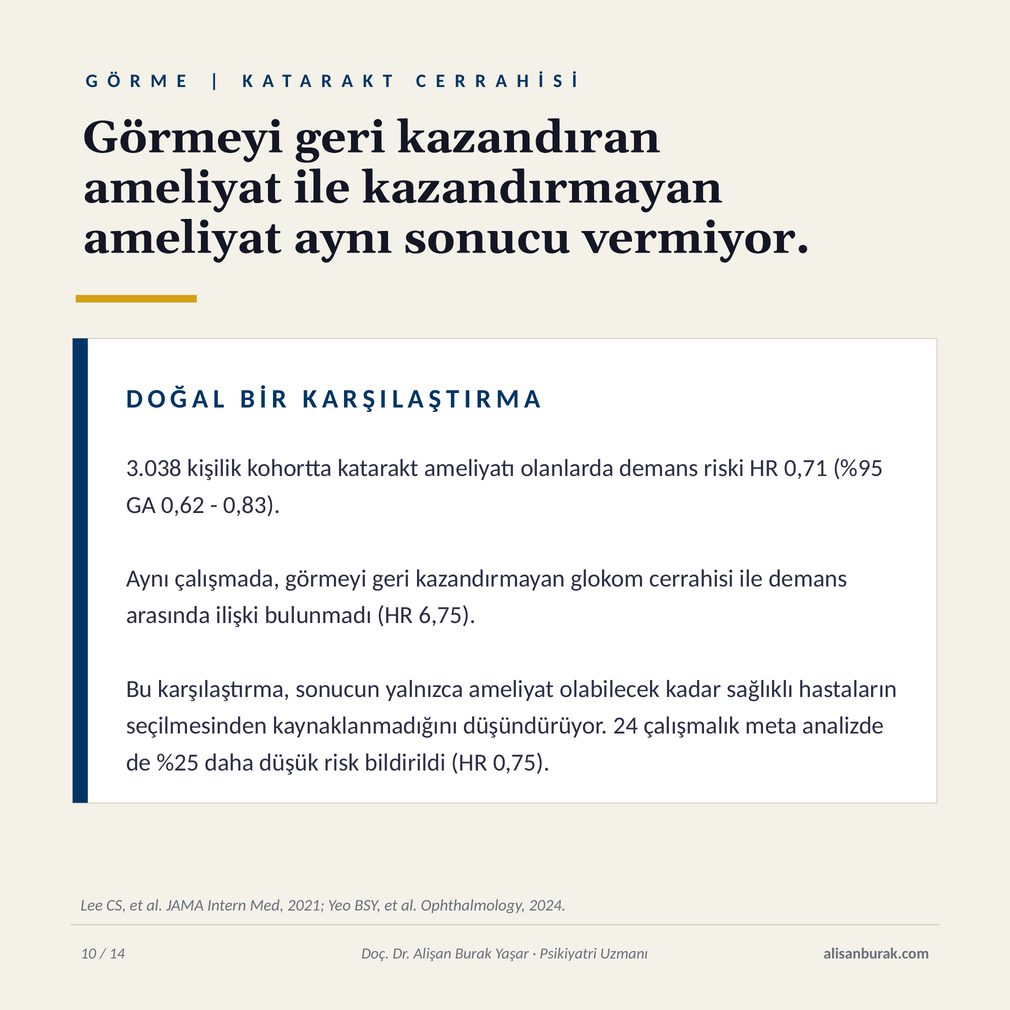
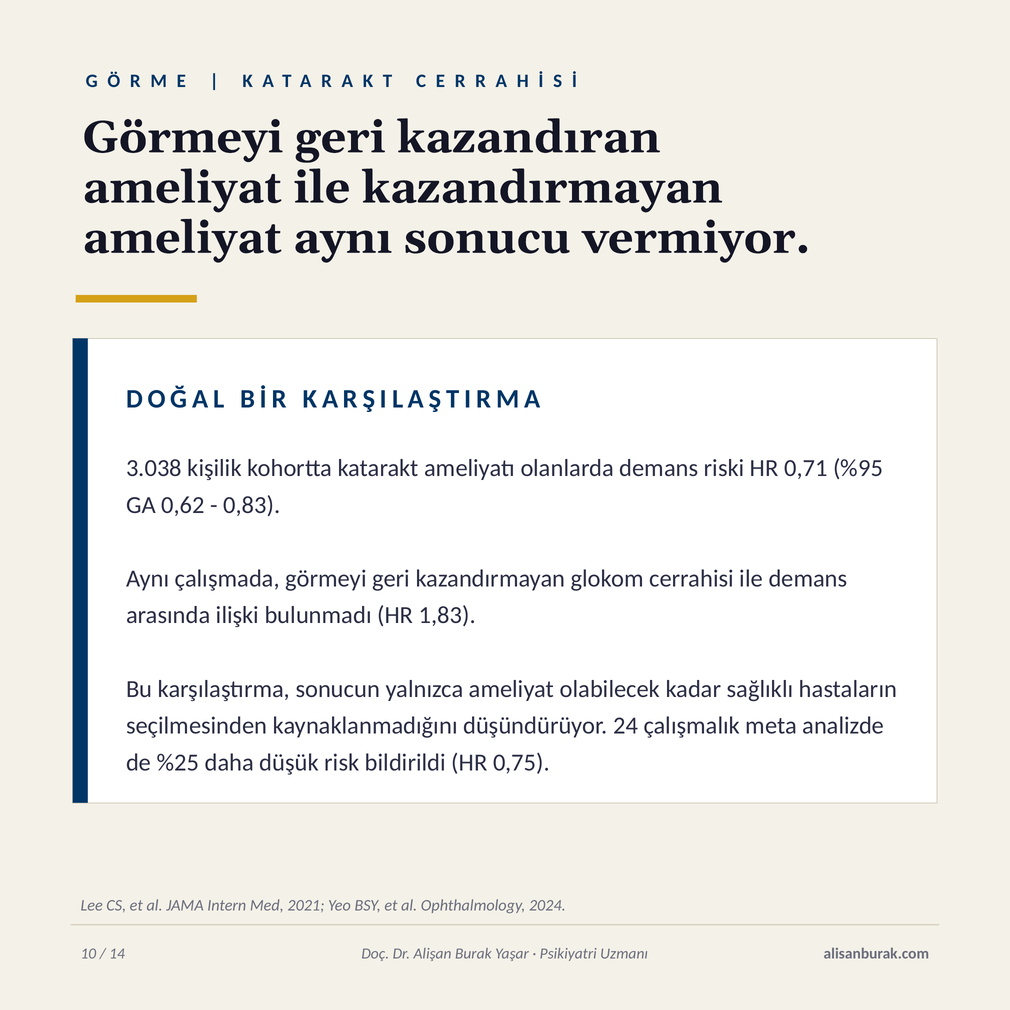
6,75: 6,75 -> 1,83 (447, 615)
